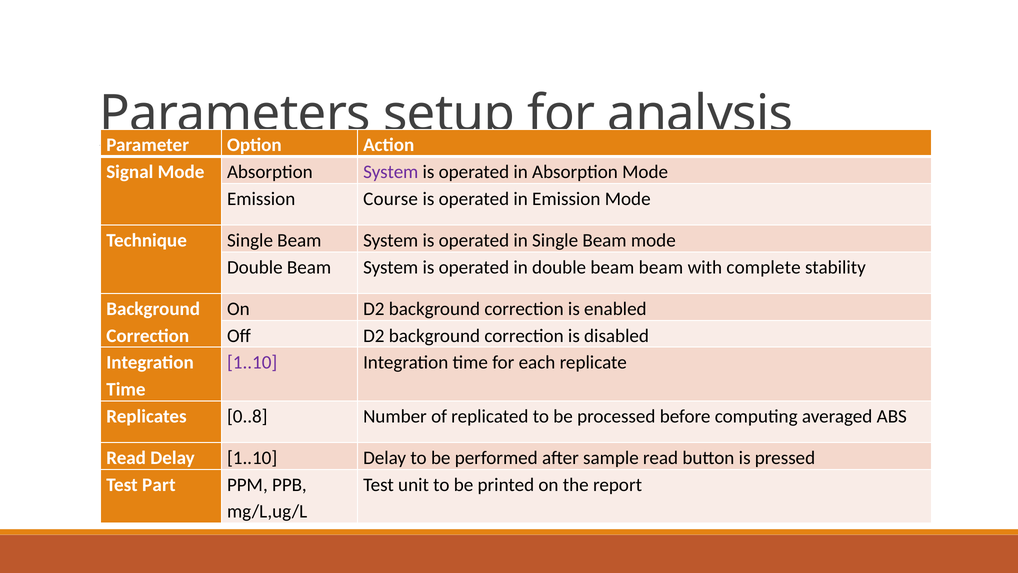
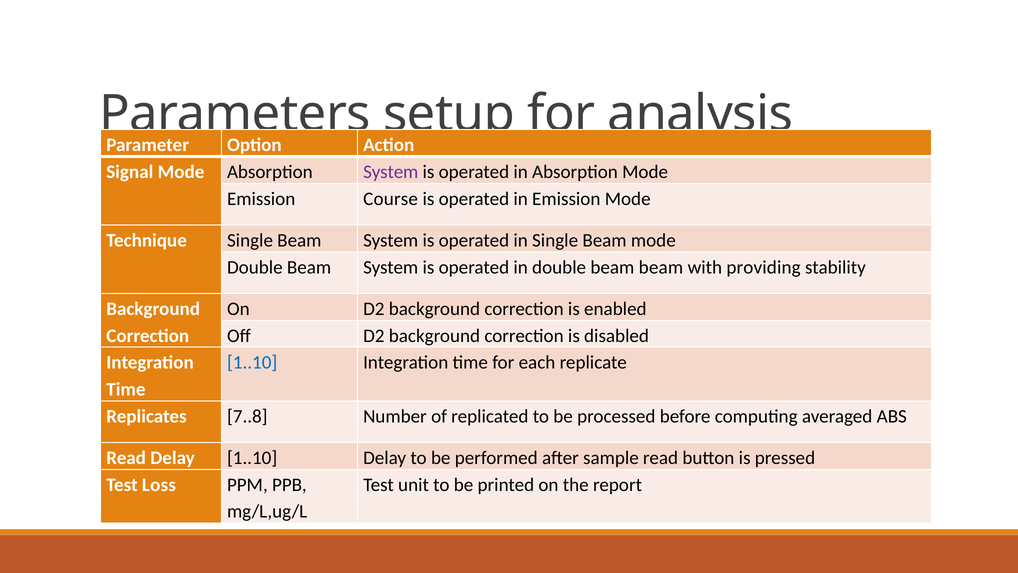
complete: complete -> providing (764, 267)
1..10 colour: purple -> blue (252, 362)
0..8: 0..8 -> 7..8 (247, 416)
Part: Part -> Loss (159, 484)
